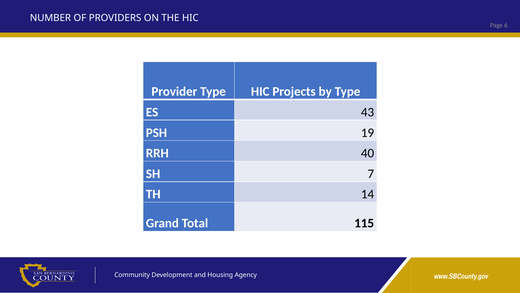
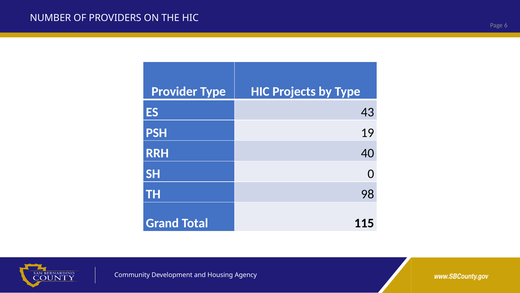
7: 7 -> 0 (371, 174)
14: 14 -> 98 (368, 194)
